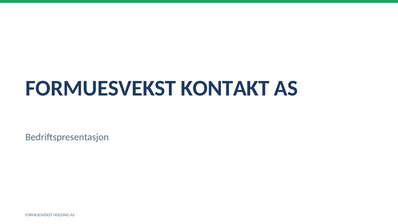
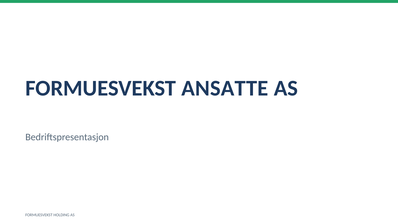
KONTAKT: KONTAKT -> ANSATTE (225, 88)
